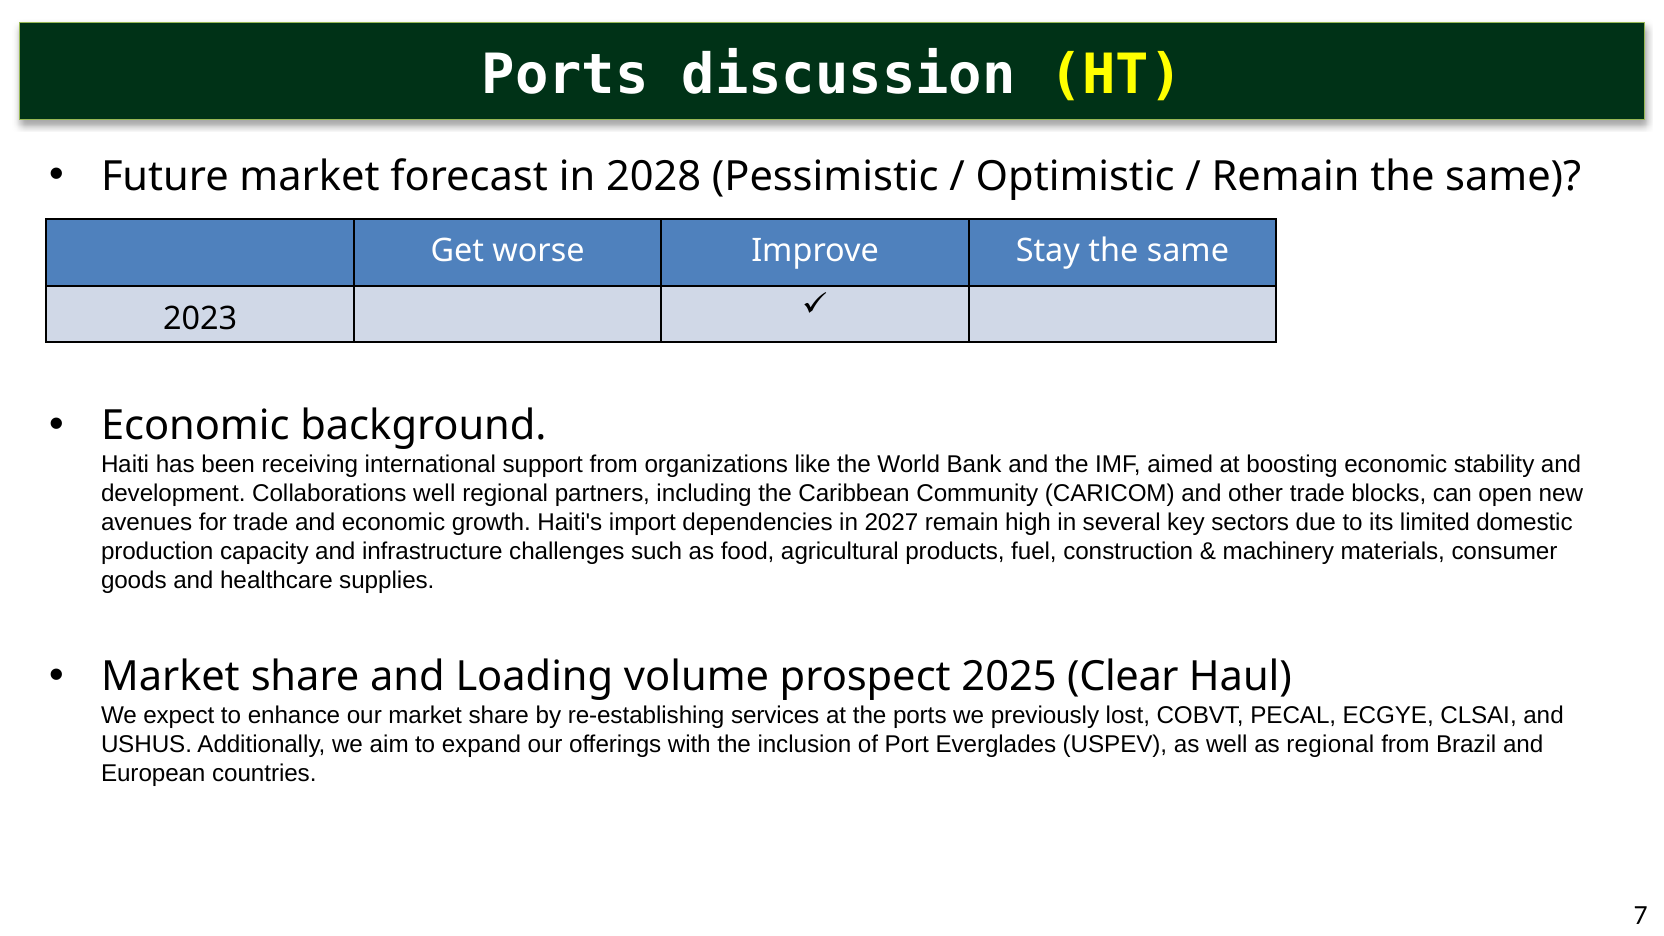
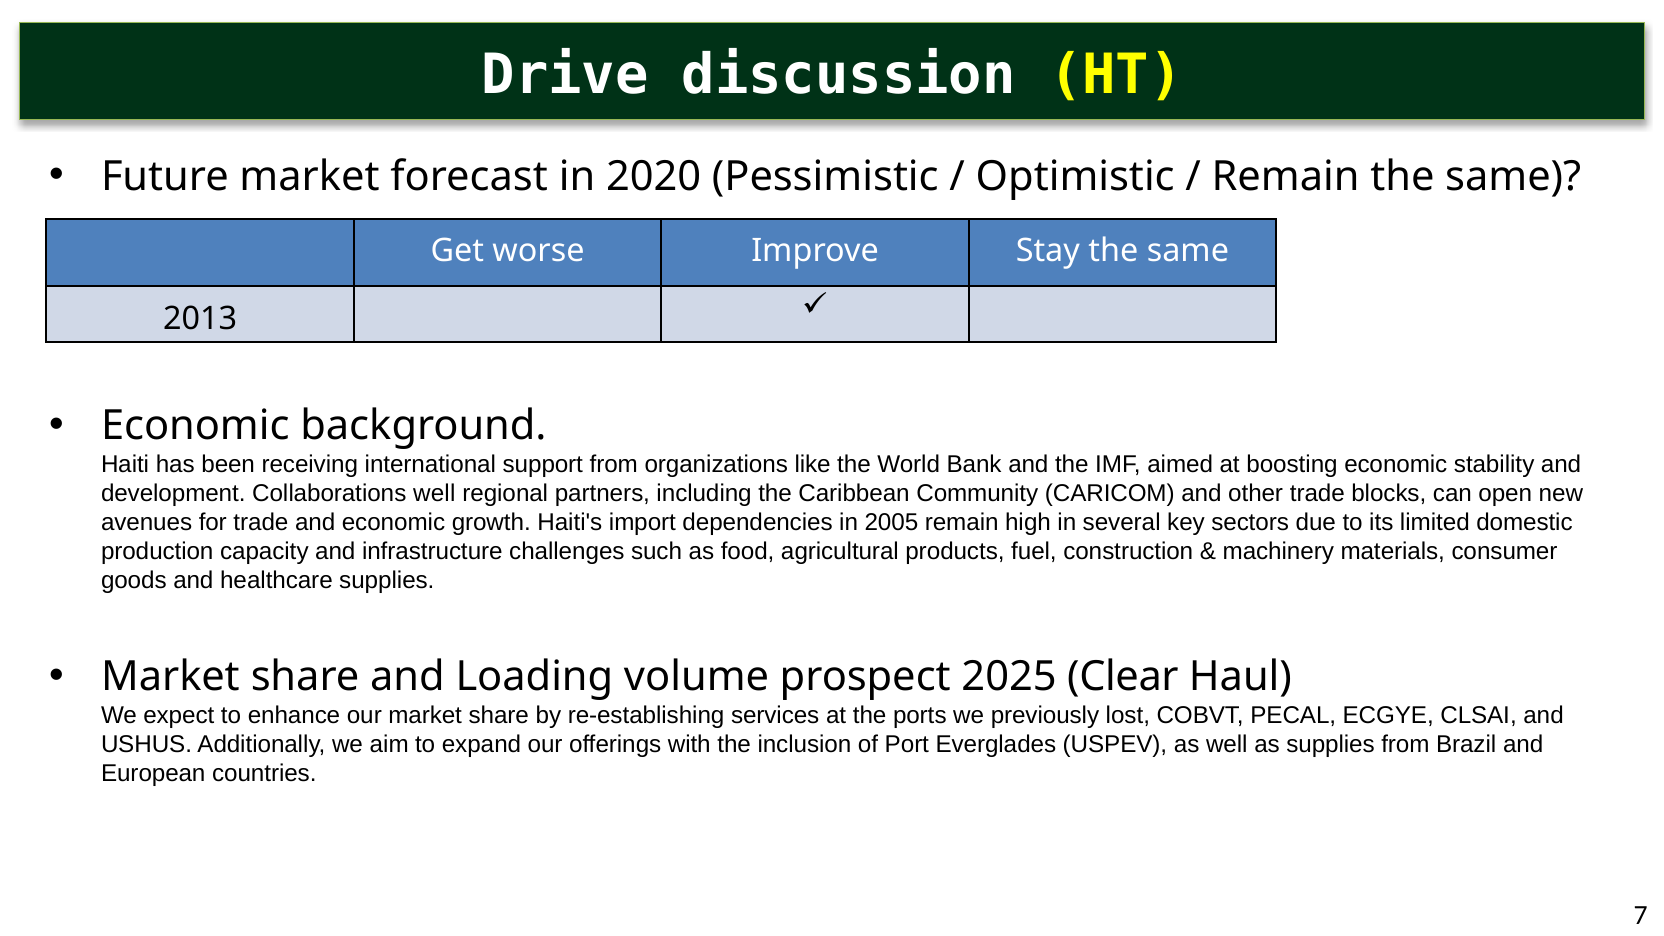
Ports: Ports -> Drive (565, 75)
2028: 2028 -> 2020 (654, 176)
2023: 2023 -> 2013 (200, 319)
2027: 2027 -> 2005 (891, 523)
as regional: regional -> supplies (1331, 744)
